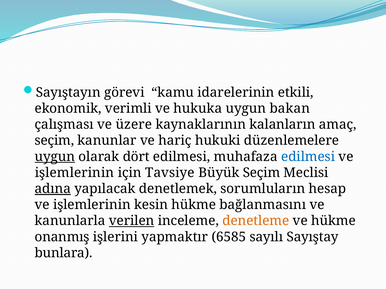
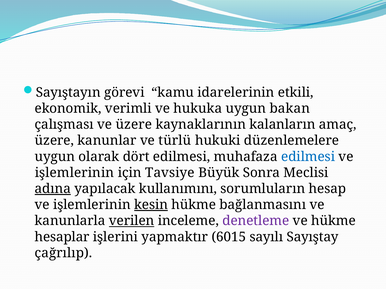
seçim: seçim -> üzere (54, 141)
hariç: hariç -> türlü (175, 141)
uygun underline: present -> none (55, 157)
Büyük Seçim: Seçim -> Sonra (261, 173)
denetlemek: denetlemek -> kullanımını (178, 189)
kesin underline: none -> present (151, 205)
denetleme colour: orange -> purple (256, 221)
onanmış: onanmış -> hesaplar (62, 237)
6585: 6585 -> 6015 (229, 237)
bunlara: bunlara -> çağrılıp (63, 253)
